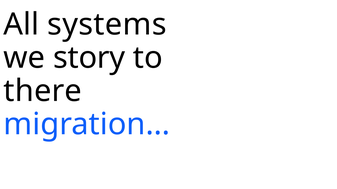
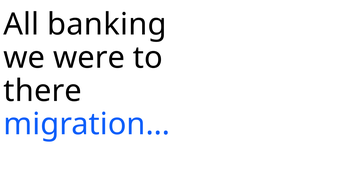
systems: systems -> banking (107, 24)
story: story -> were (89, 58)
